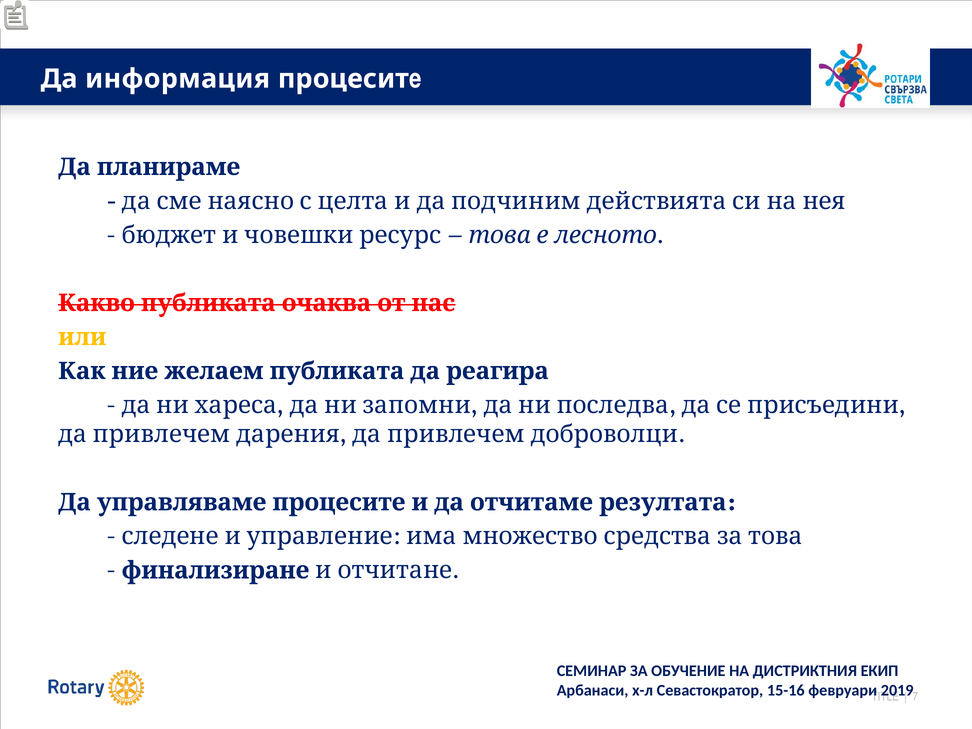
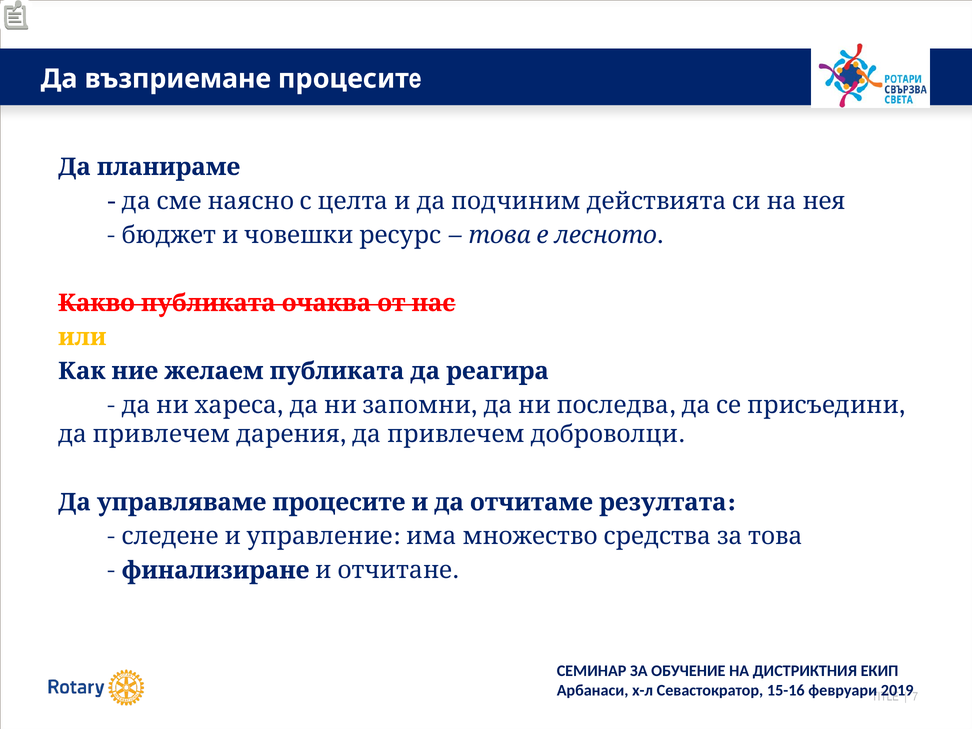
информация: информация -> възприемане (178, 79)
